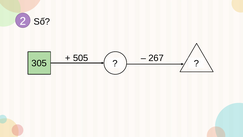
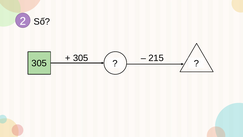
505: 505 -> 305 (81, 58)
267: 267 -> 215 (156, 58)
